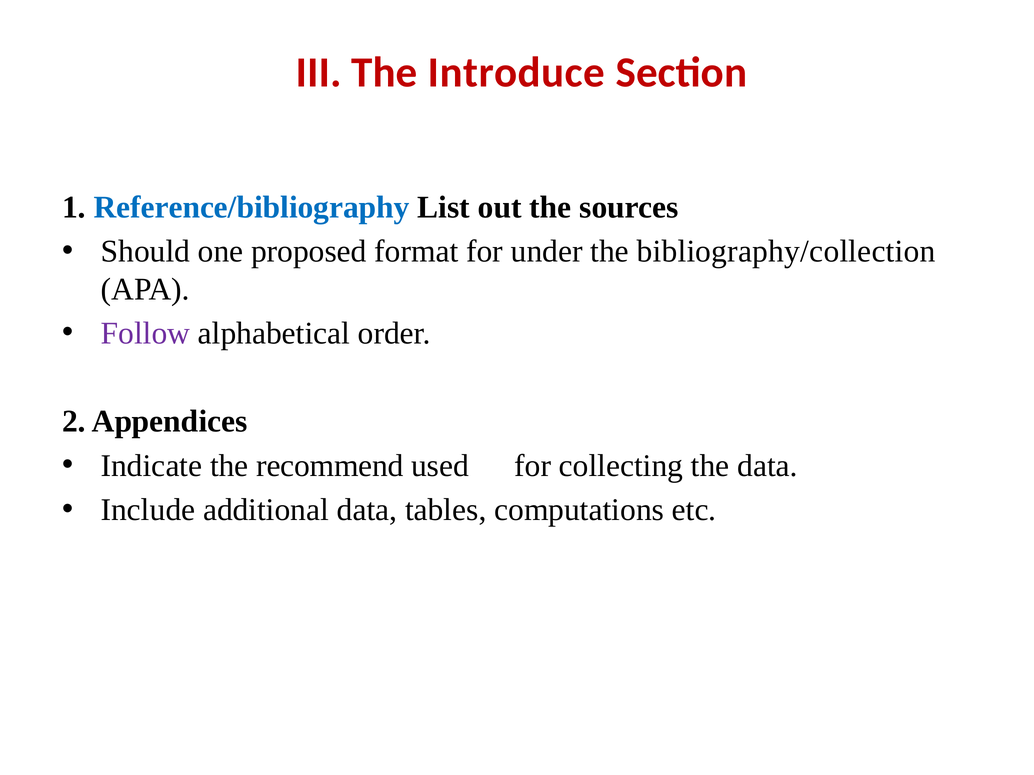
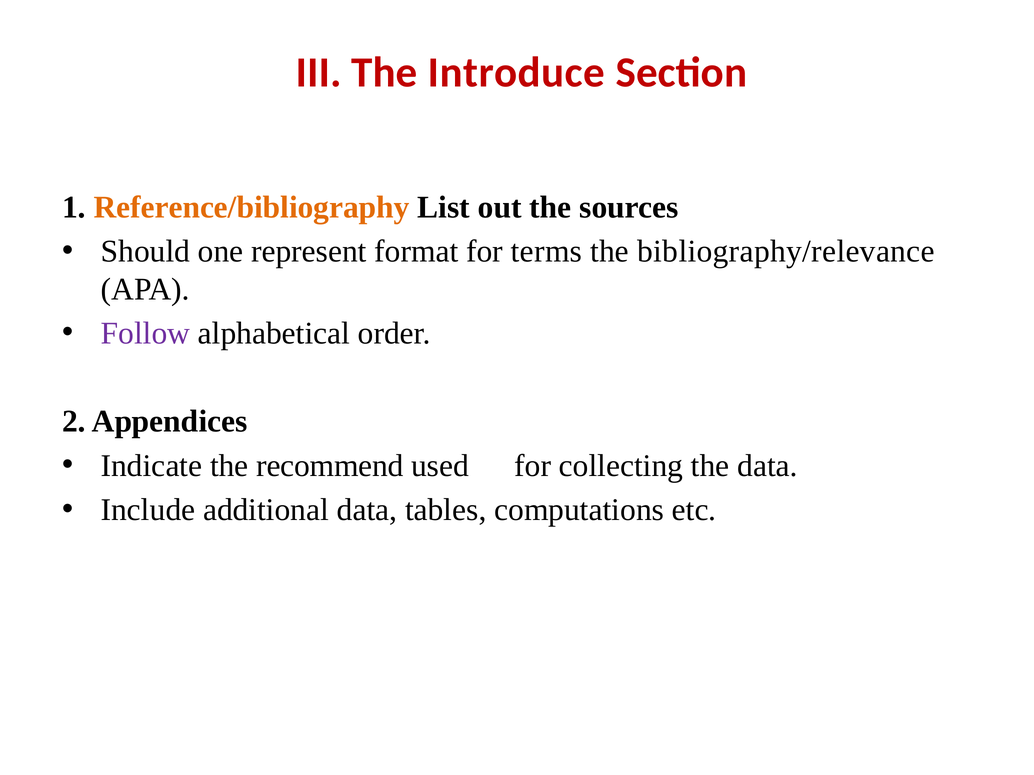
Reference/bibliography colour: blue -> orange (252, 207)
proposed: proposed -> represent (309, 251)
under: under -> terms (546, 251)
bibliography/collection: bibliography/collection -> bibliography/relevance (786, 251)
